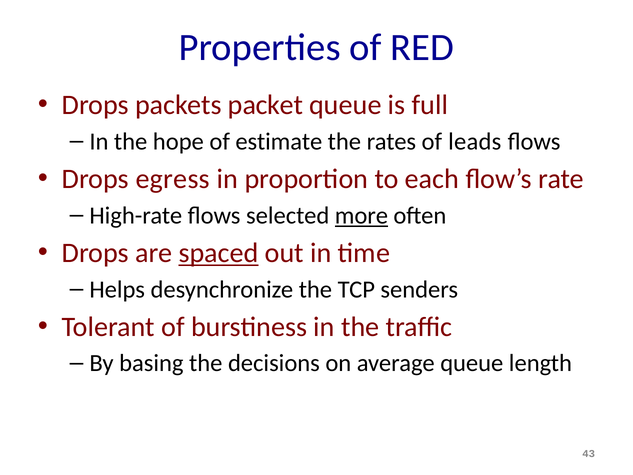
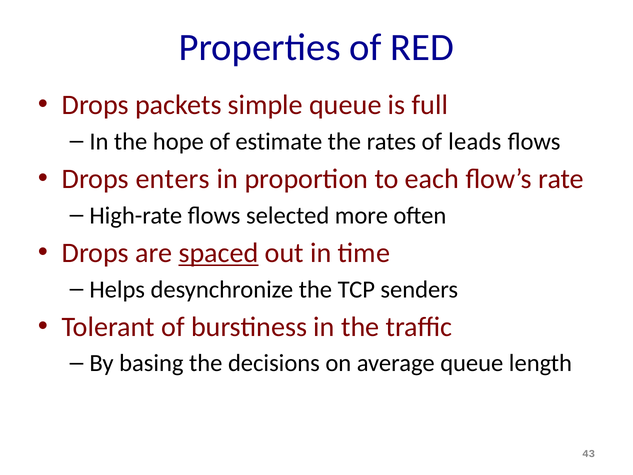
packet: packet -> simple (265, 105)
egress: egress -> enters (173, 179)
more underline: present -> none (361, 215)
